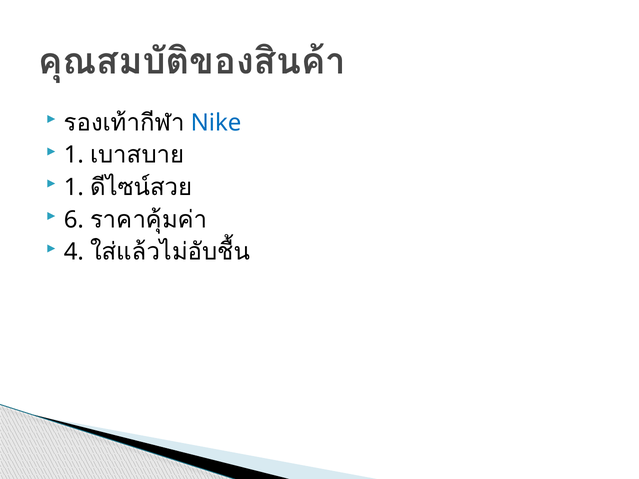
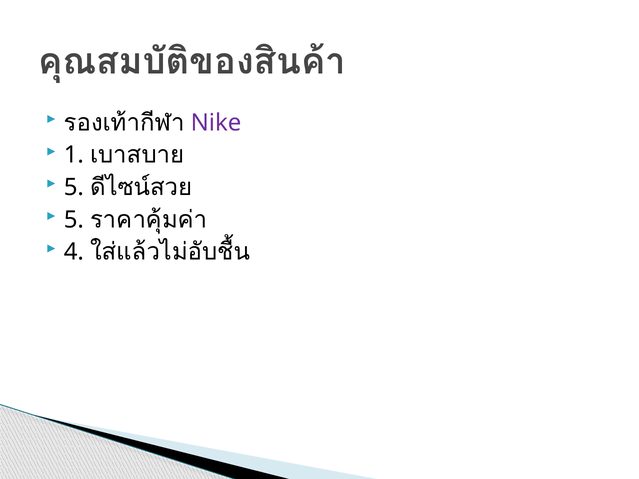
Nike colour: blue -> purple (216, 123)
1: 1 -> 5 (74, 187)
6: 6 -> 5 (74, 220)
